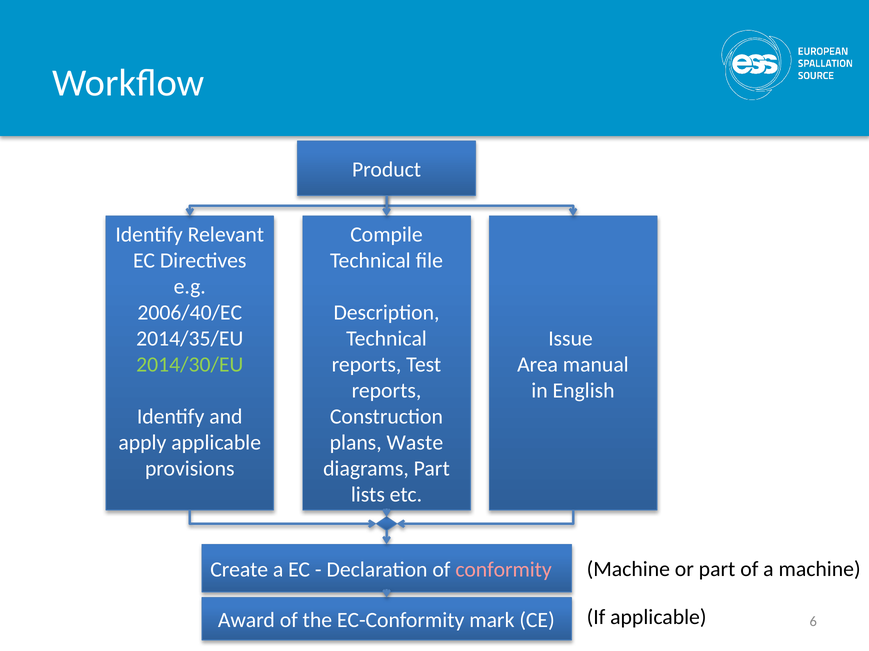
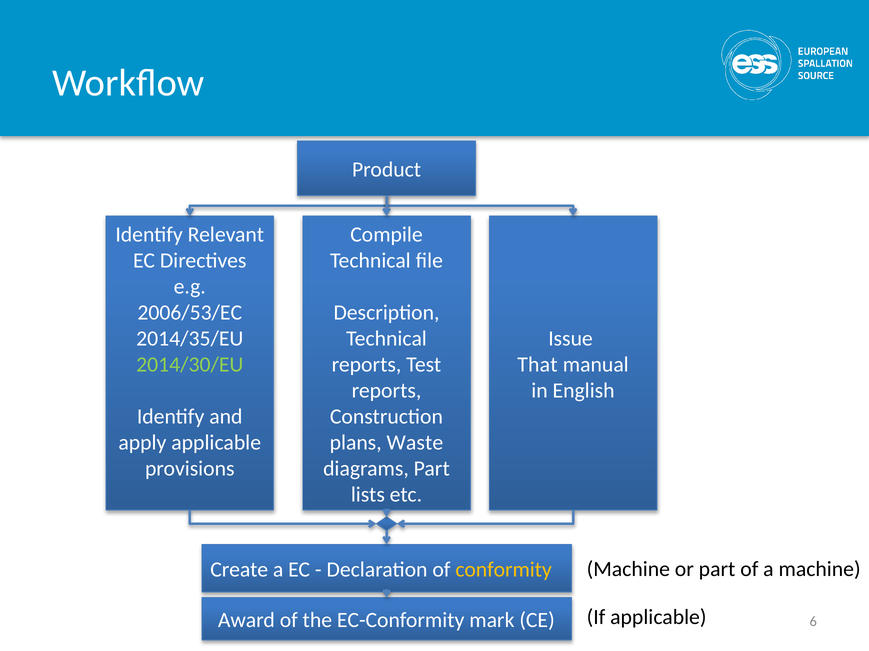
2006/40/EC: 2006/40/EC -> 2006/53/EC (190, 313)
Area: Area -> That (537, 365)
conformity colour: pink -> yellow (504, 570)
